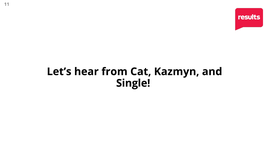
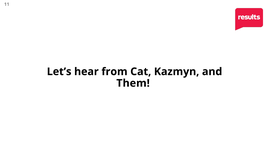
Single: Single -> Them (133, 83)
